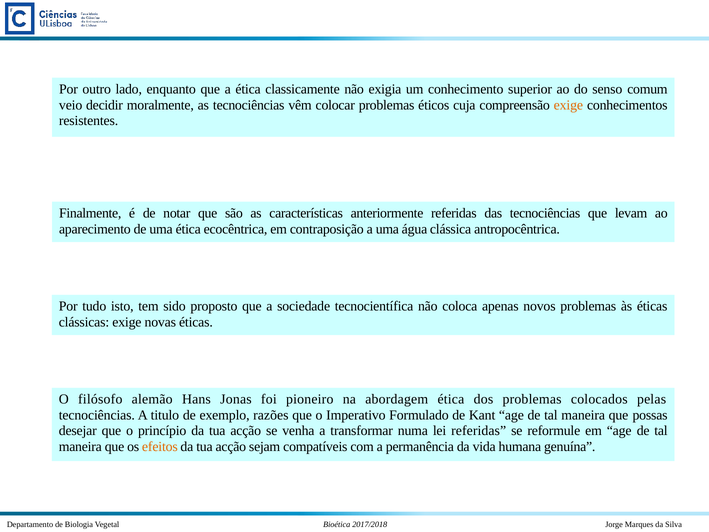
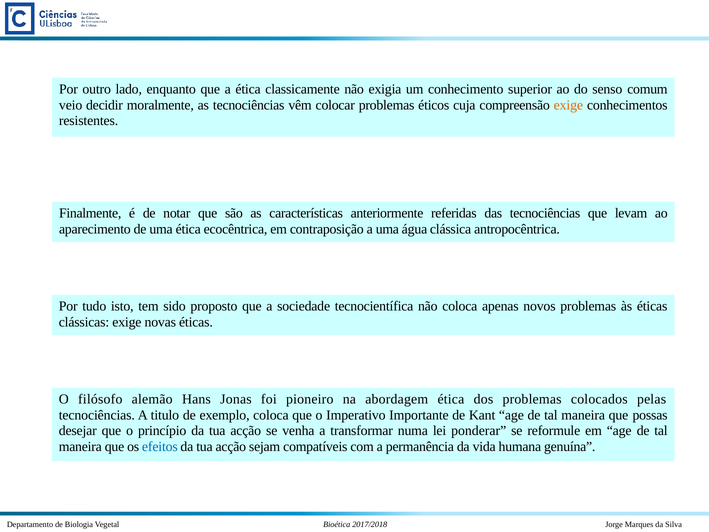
exemplo razões: razões -> coloca (271, 415)
Formulado: Formulado -> Importante (419, 415)
lei referidas: referidas -> ponderar (479, 431)
efeitos colour: orange -> blue (160, 446)
